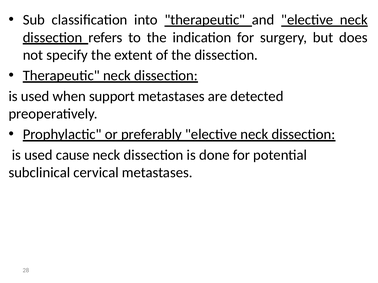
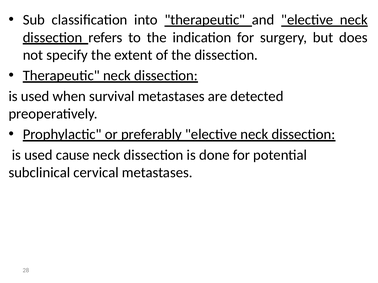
support: support -> survival (112, 96)
